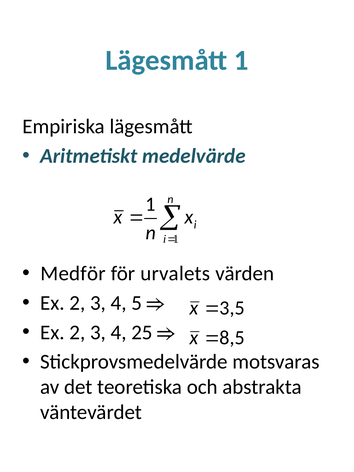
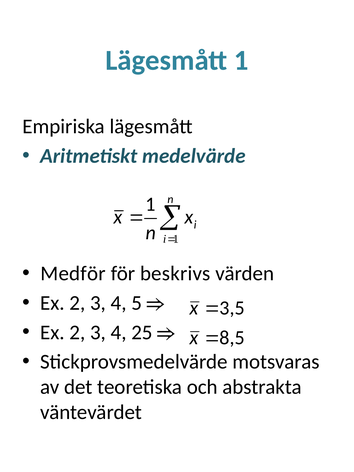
urvalets: urvalets -> beskrivs (175, 274)
